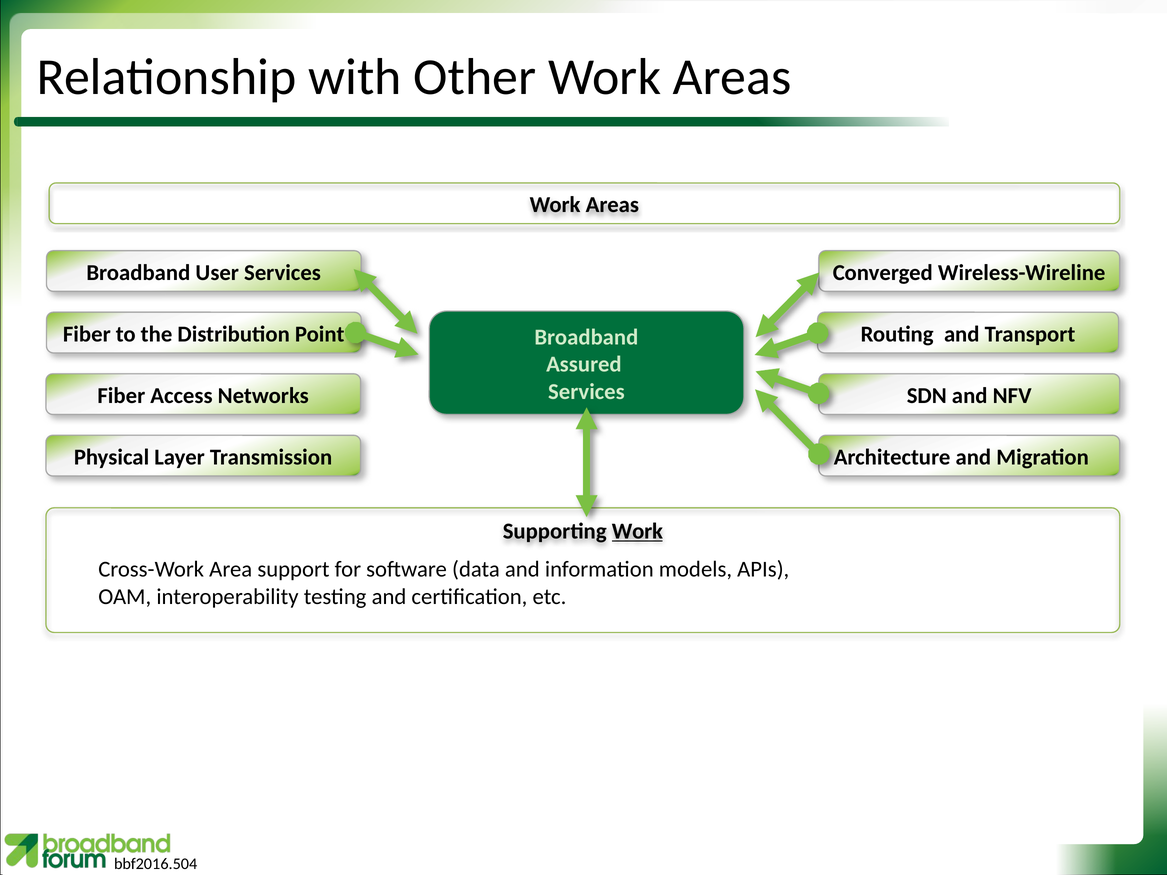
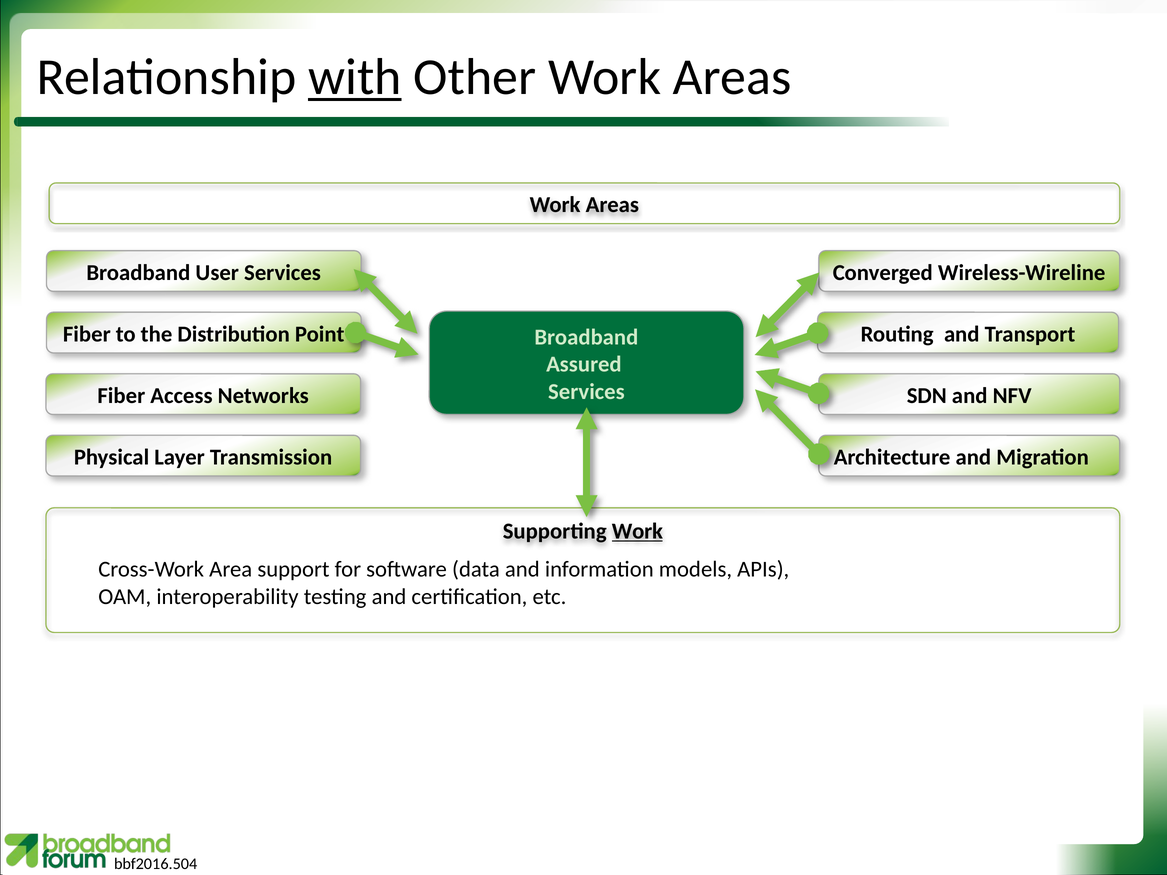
with underline: none -> present (355, 77)
